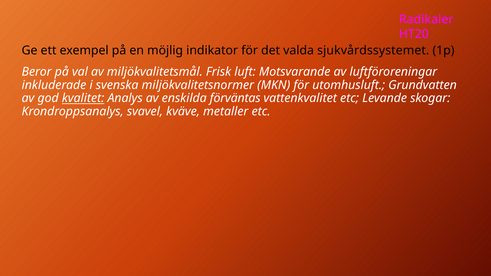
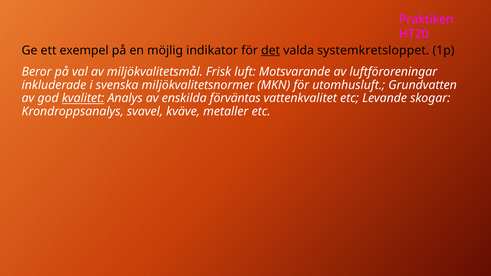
Radikaler: Radikaler -> Praktiken (426, 19)
det underline: none -> present (271, 50)
sjukvårdssystemet: sjukvårdssystemet -> systemkretsloppet (373, 50)
